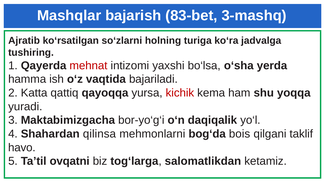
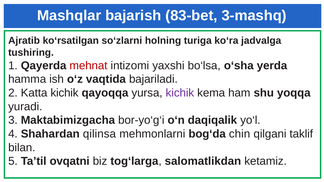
Katta qattiq: qattiq -> kichik (65, 93)
kichik colour: red -> purple (180, 93)
bois: bois -> chin (240, 134)
havo: havo -> bilan (22, 148)
